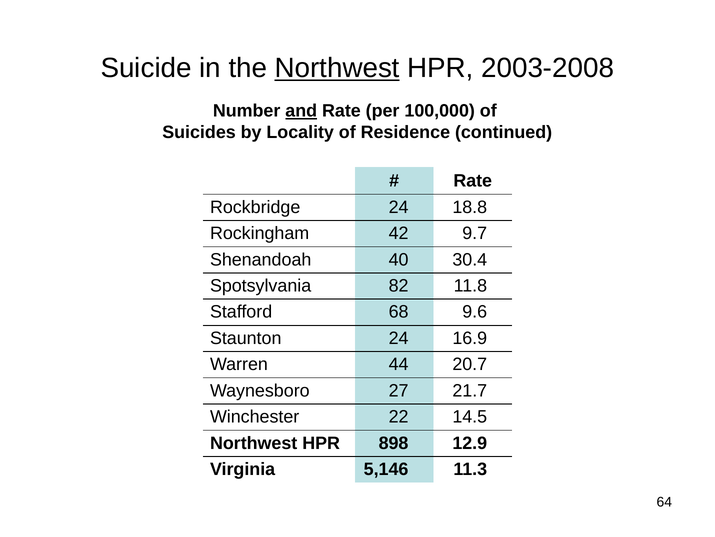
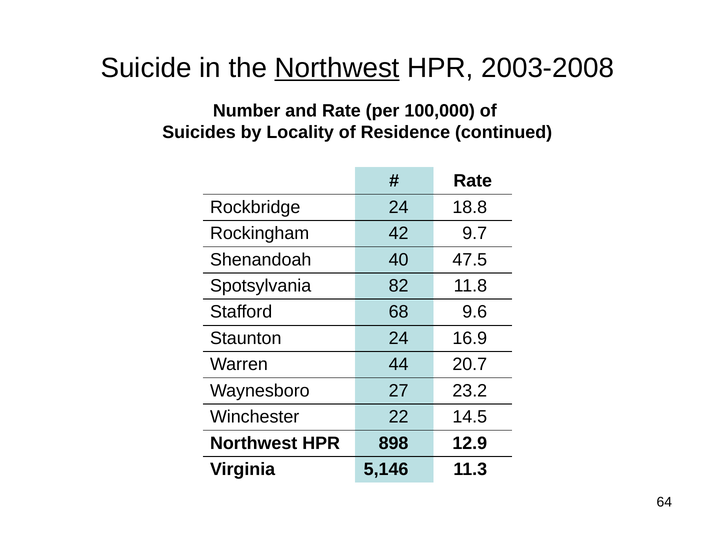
and underline: present -> none (301, 111)
30.4: 30.4 -> 47.5 (470, 259)
21.7: 21.7 -> 23.2 (470, 390)
